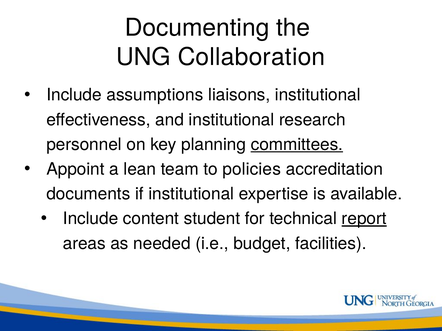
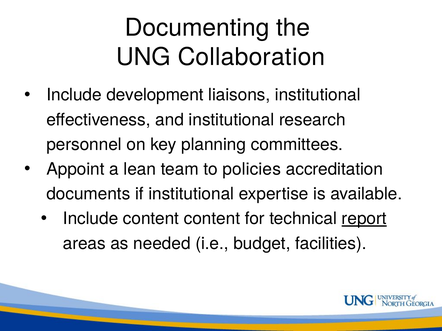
assumptions: assumptions -> development (155, 95)
committees underline: present -> none (297, 145)
content student: student -> content (212, 219)
